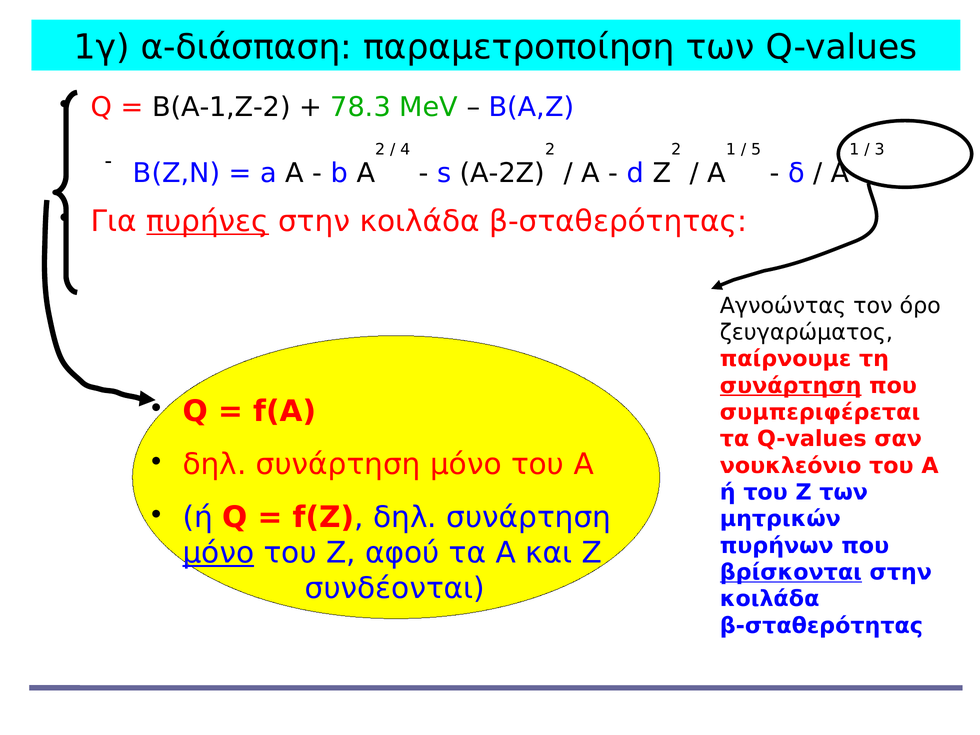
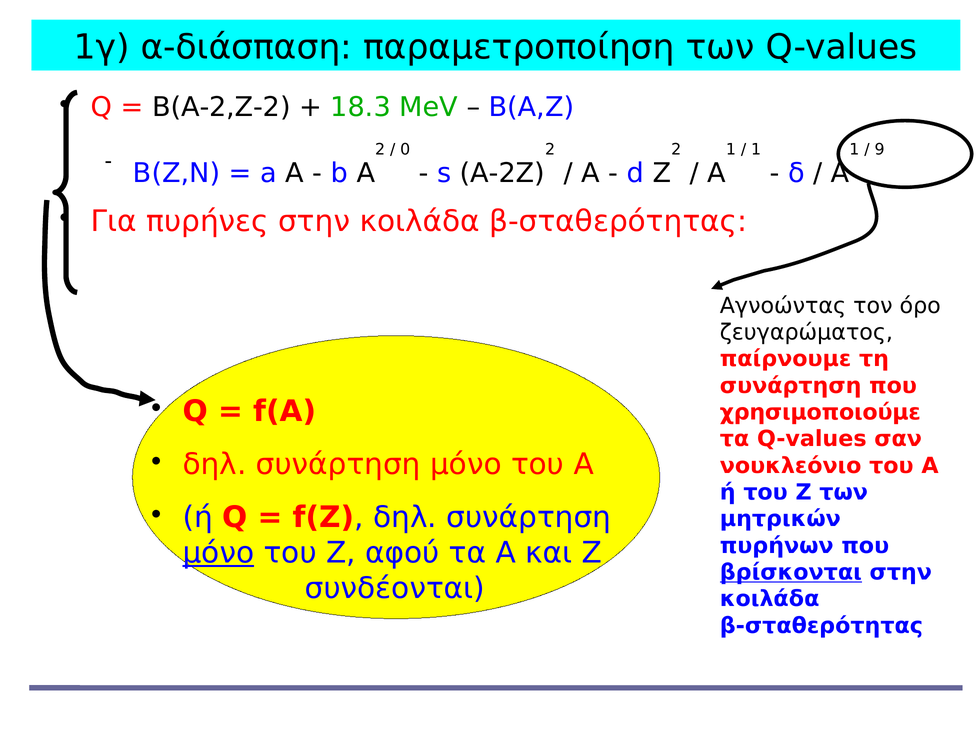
B(A-1,Z-2: B(A-1,Z-2 -> B(A-2,Z-2 (221, 107)
78.3: 78.3 -> 18.3 (361, 107)
4: 4 -> 0 (405, 149)
5: 5 -> 1 (756, 149)
3: 3 -> 9 (880, 149)
πυρήνες underline: present -> none (208, 221)
συνάρτηση underline: present -> none (791, 386)
συμπεριφέρεται: συμπεριφέρεται -> χρησιμοποιούμε (820, 412)
